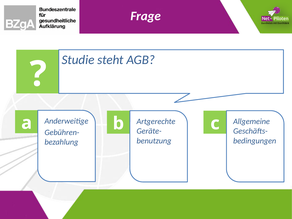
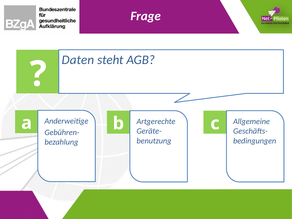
Studie: Studie -> Daten (78, 60)
